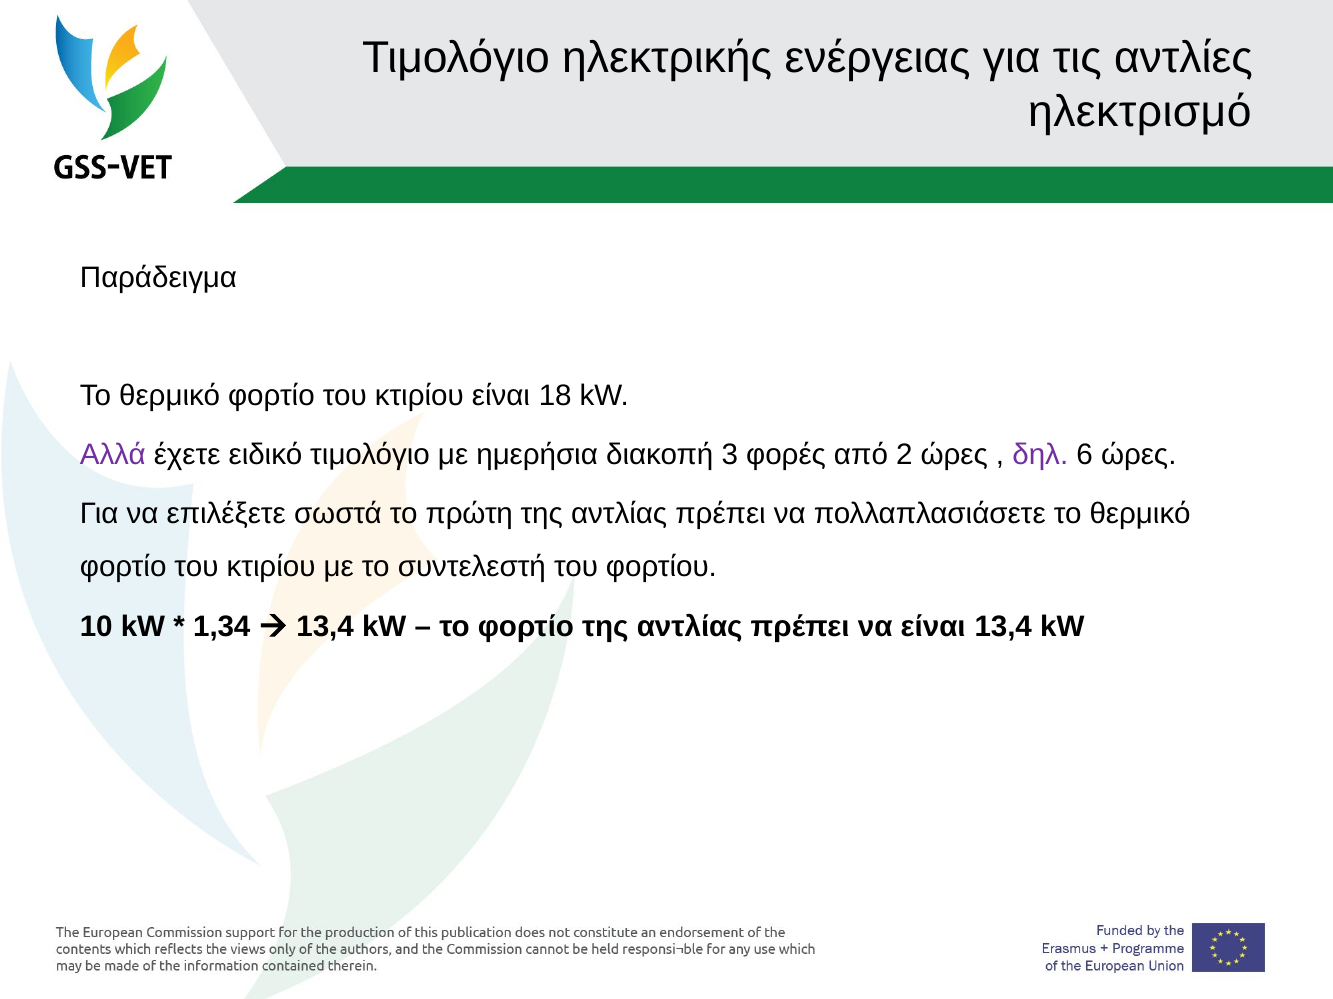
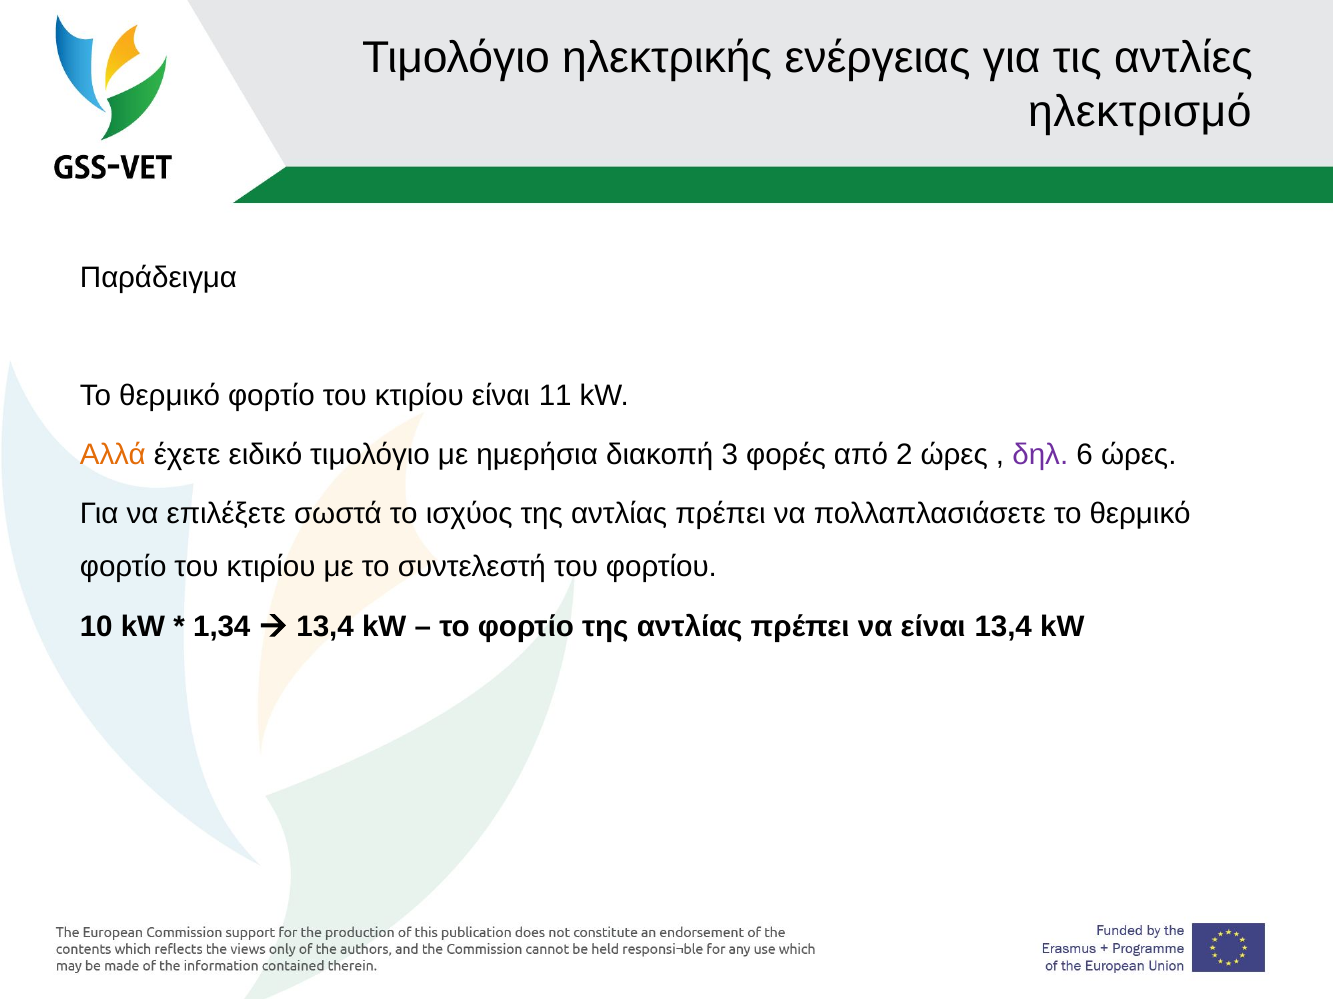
18: 18 -> 11 (555, 396)
Αλλά colour: purple -> orange (113, 455)
πρώτη: πρώτη -> ισχύος (469, 514)
